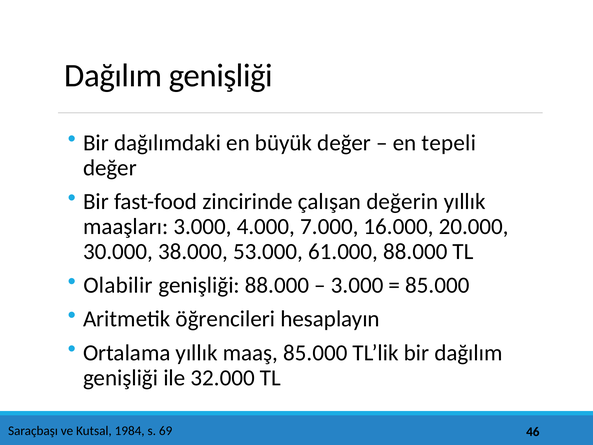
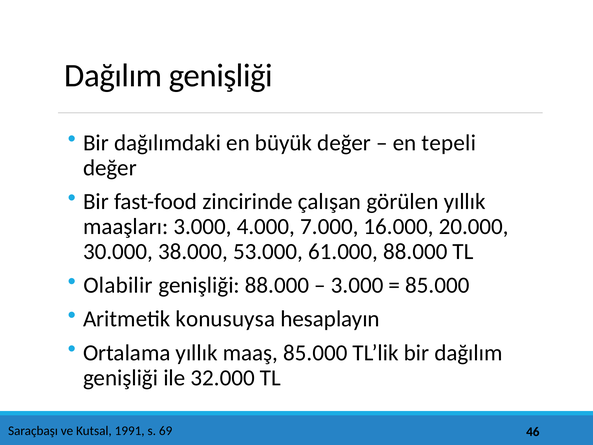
değerin: değerin -> görülen (402, 201)
öğrencileri: öğrencileri -> konusuysa (225, 319)
1984: 1984 -> 1991 (130, 431)
